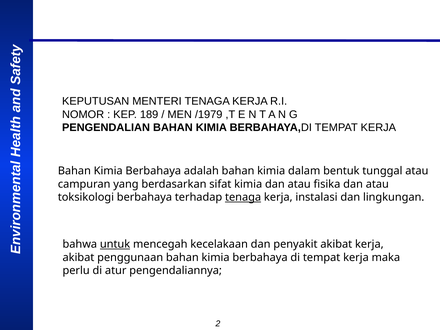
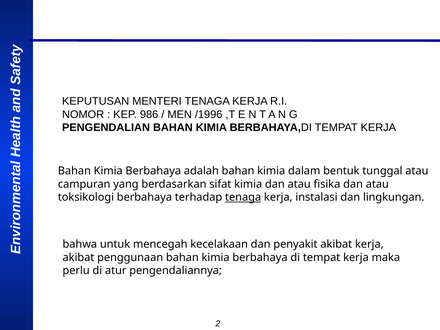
189: 189 -> 986 (149, 114)
/1979: /1979 -> /1996 (209, 114)
untuk underline: present -> none (115, 244)
